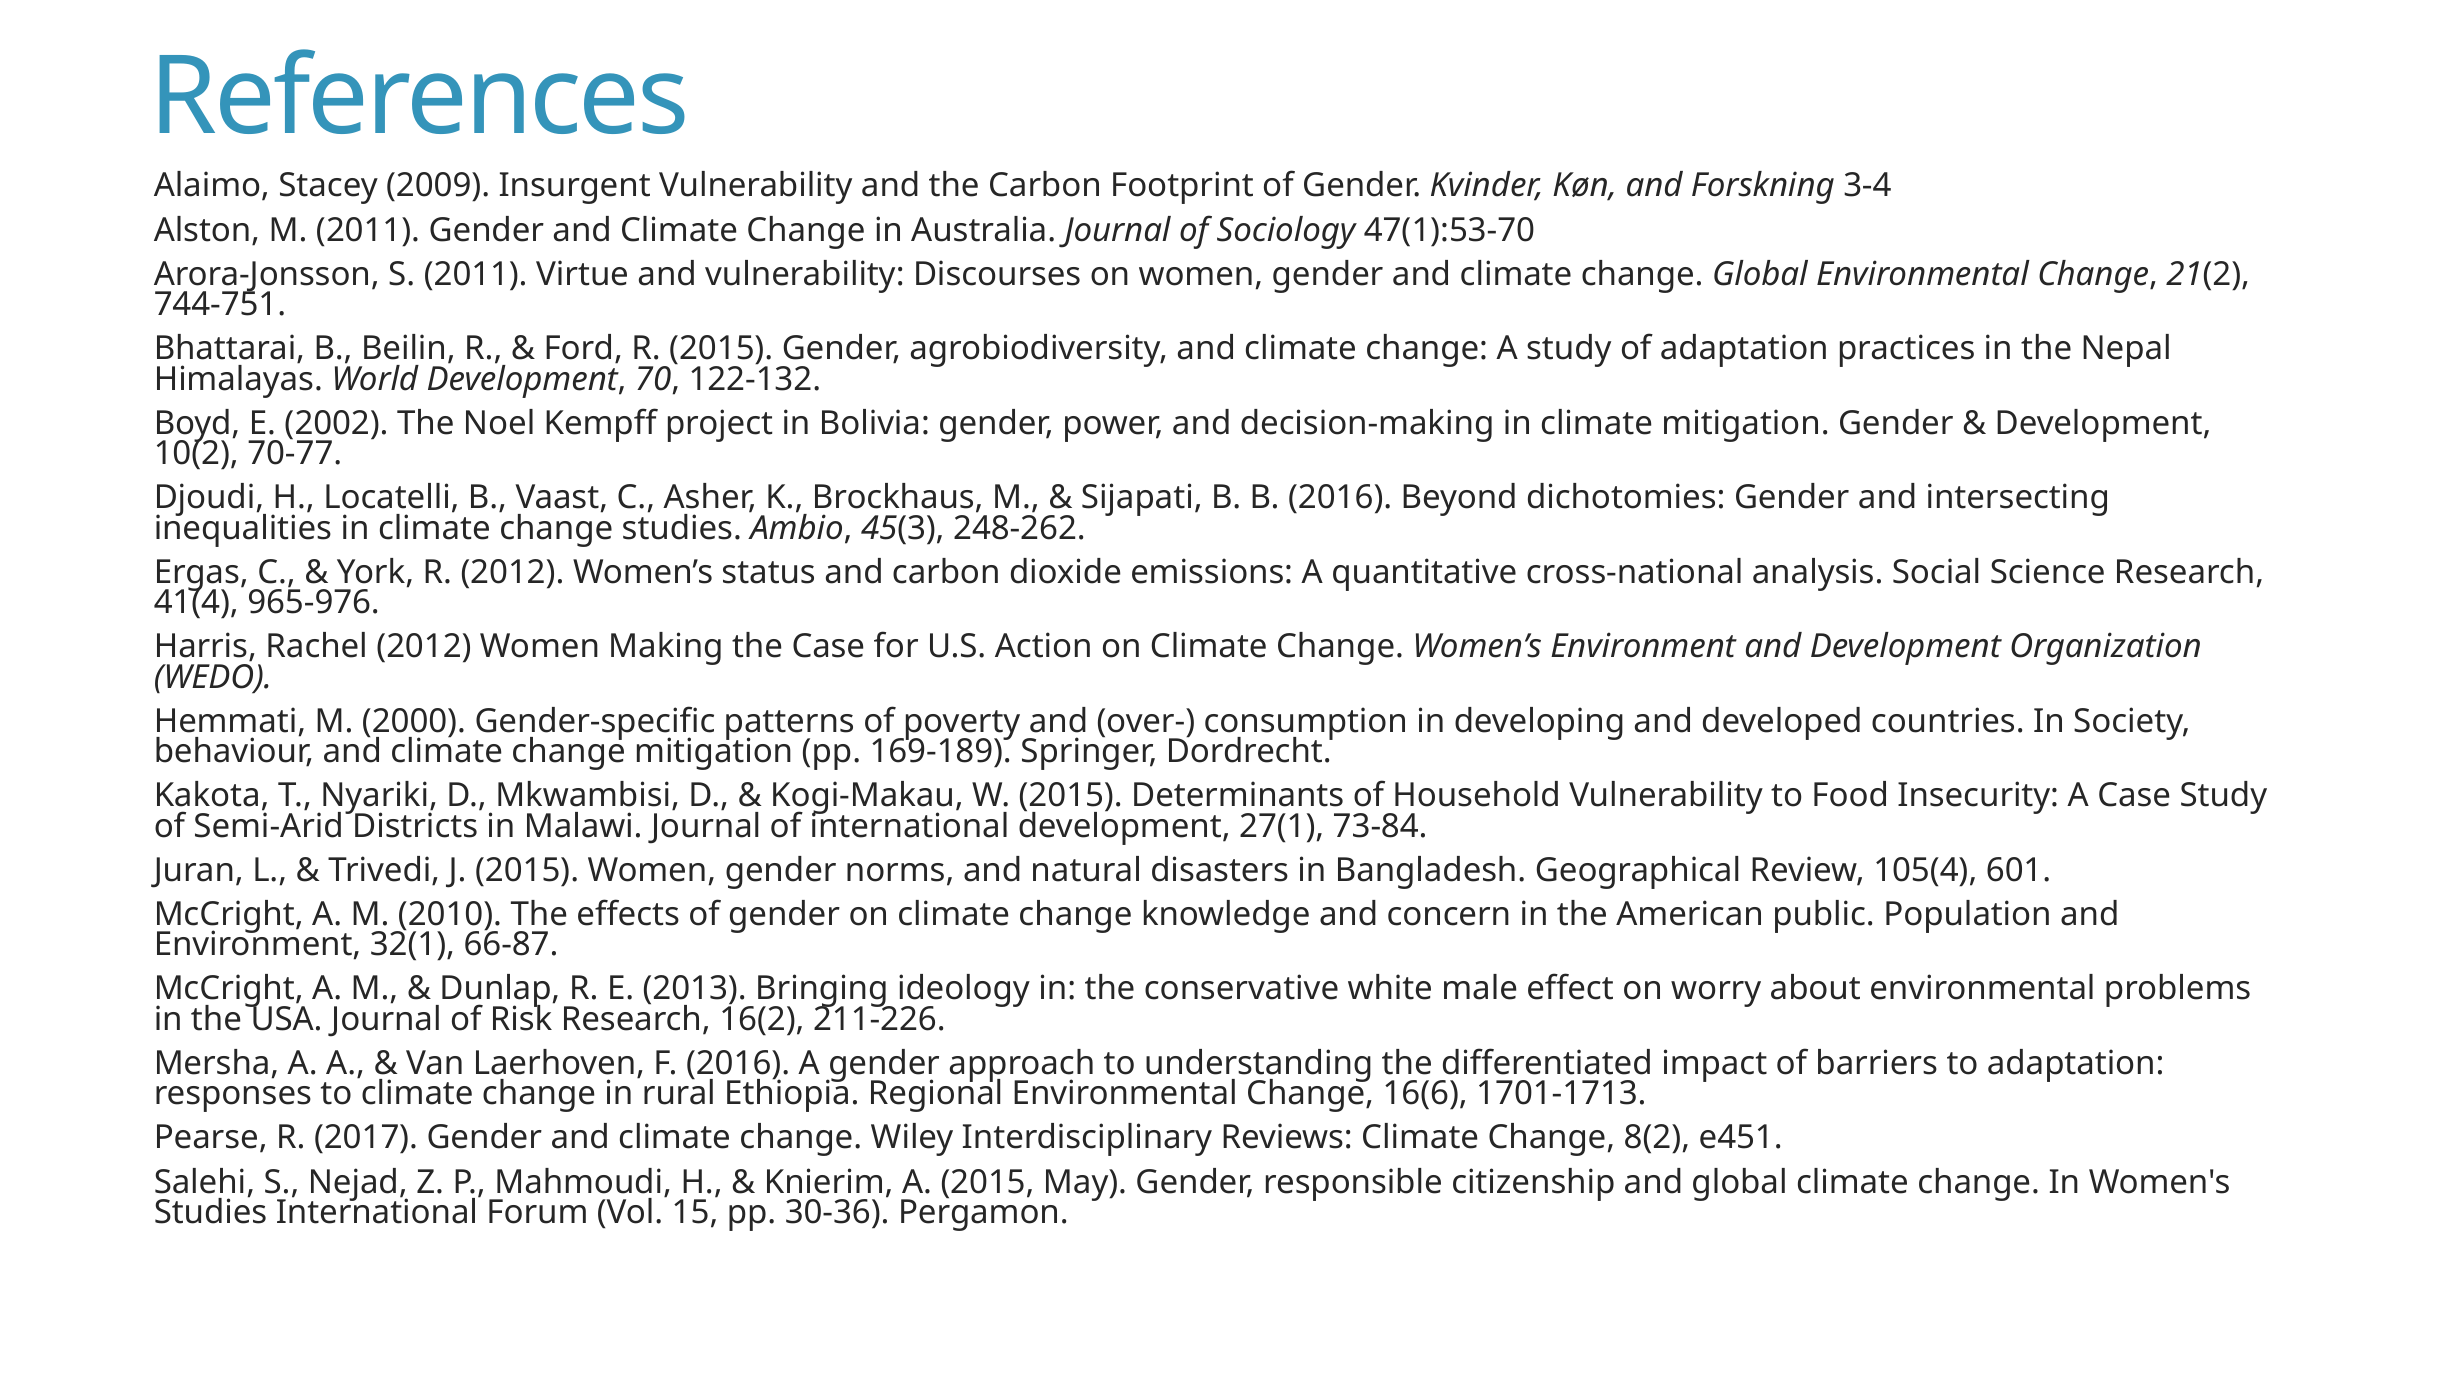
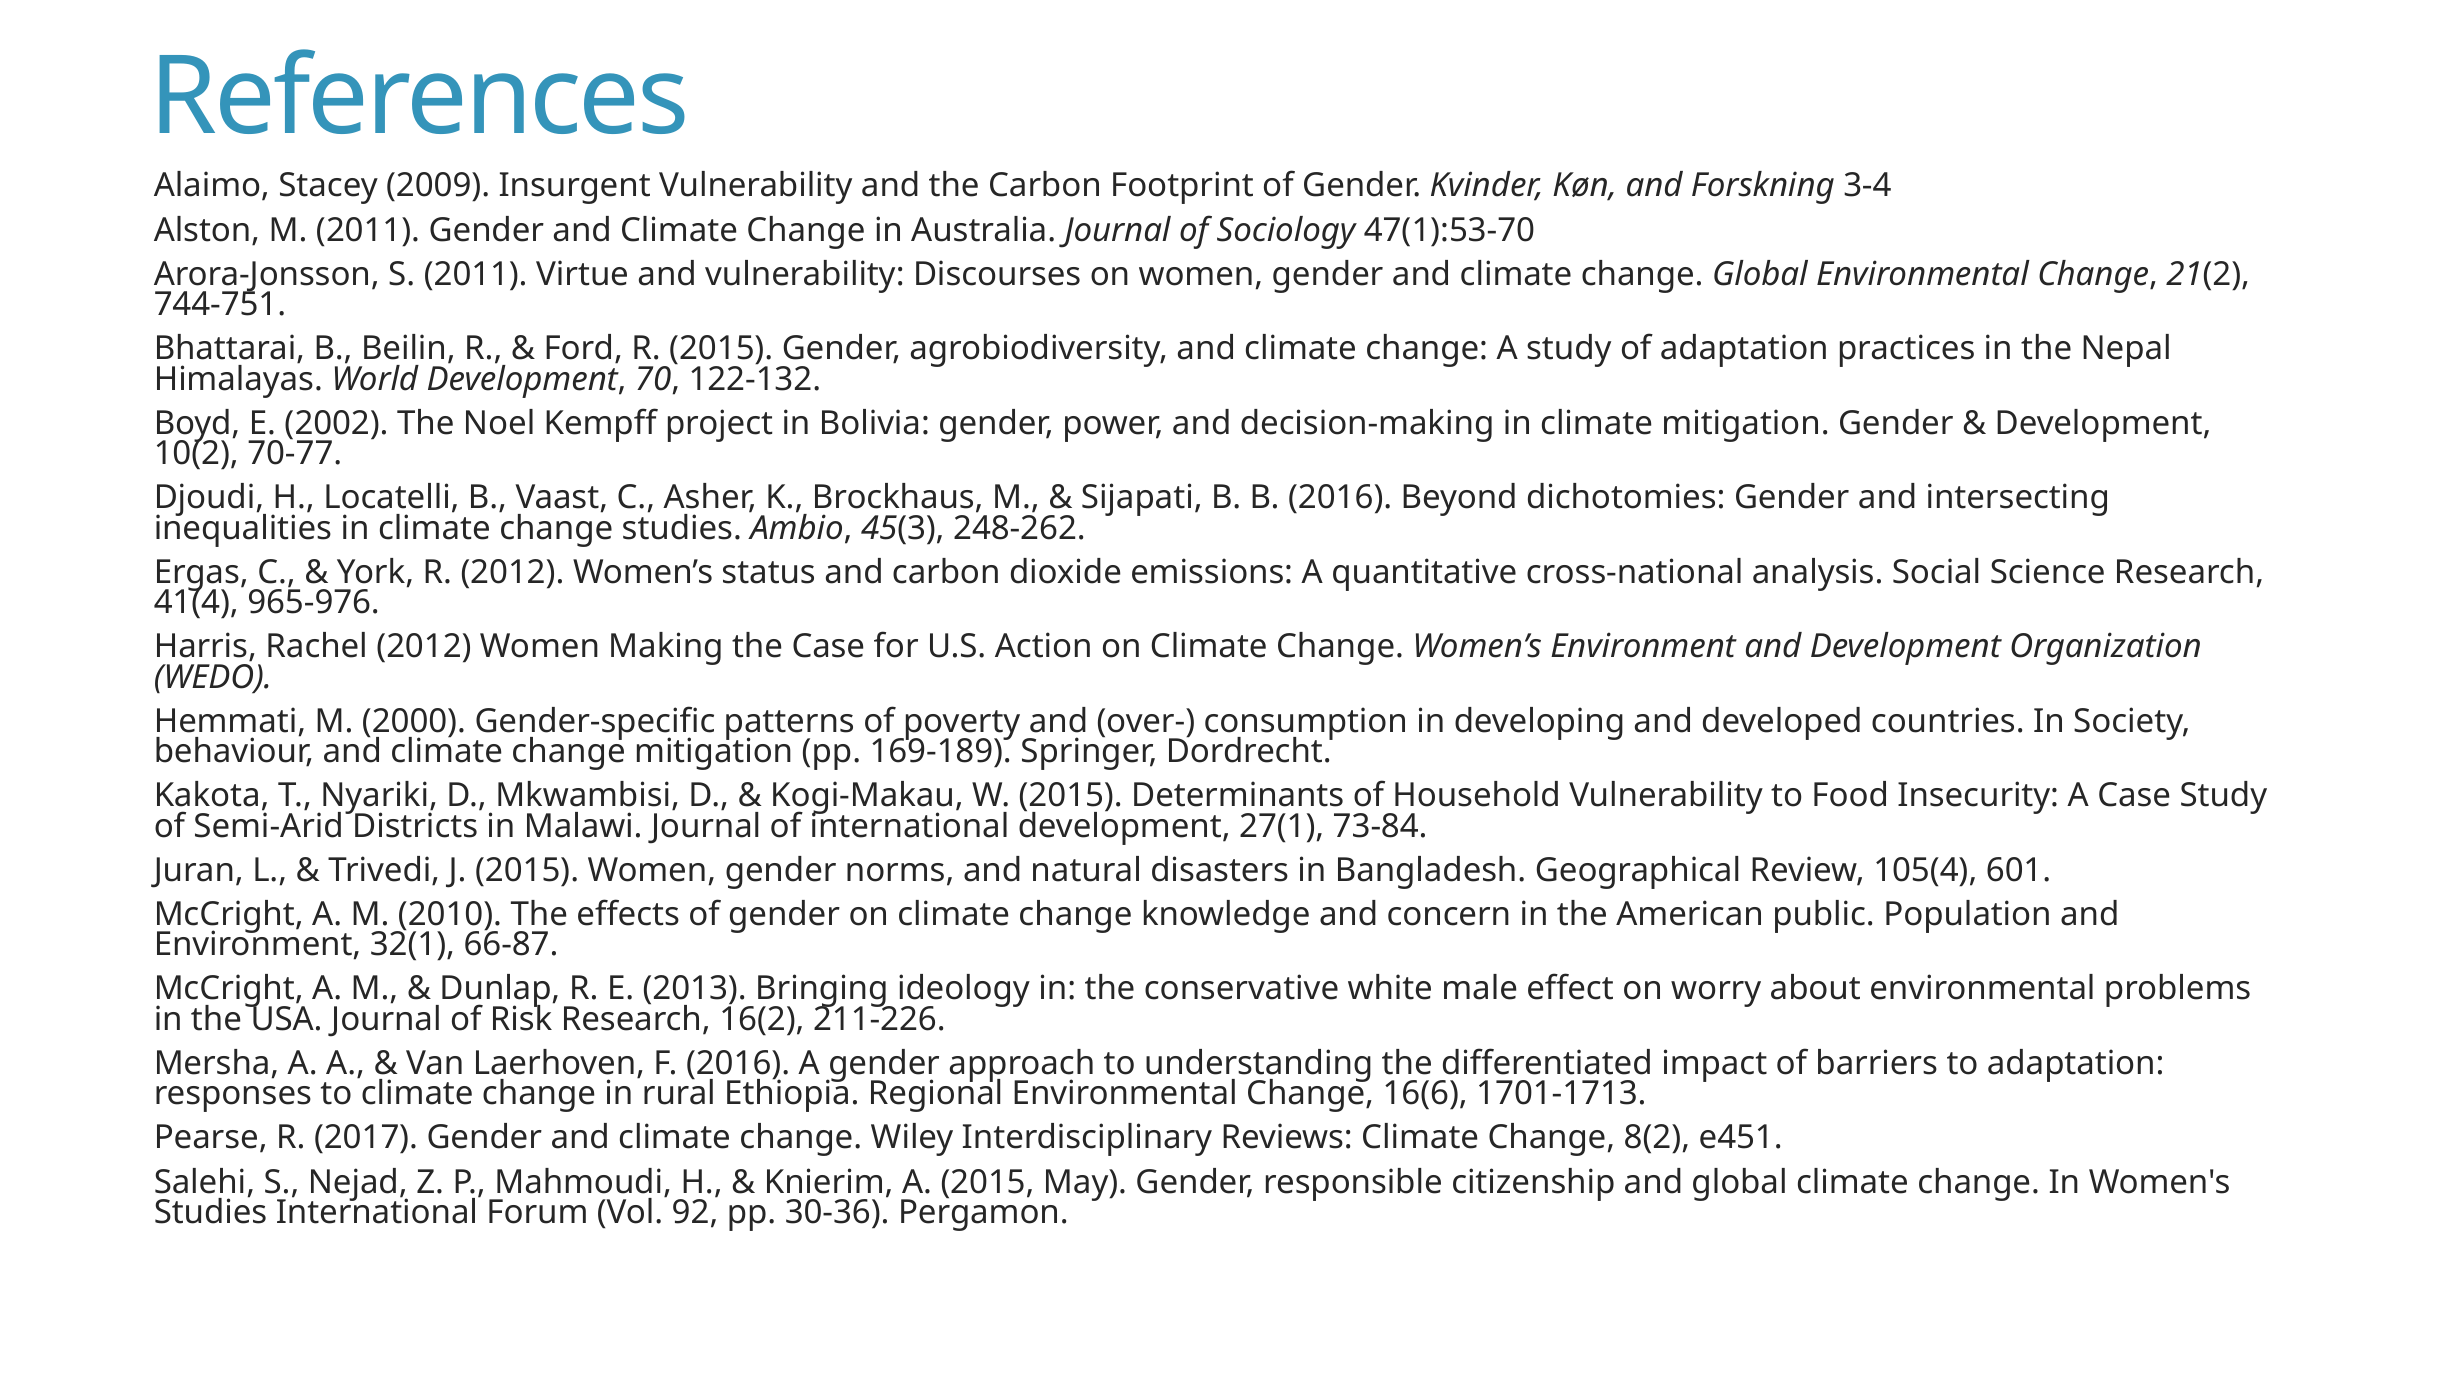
15: 15 -> 92 (695, 1213)
